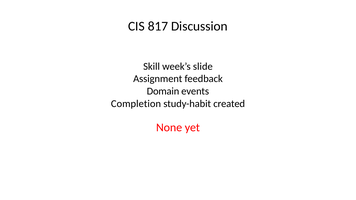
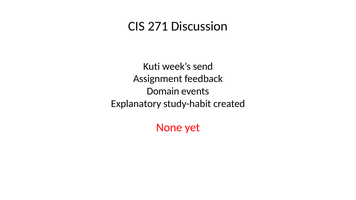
817: 817 -> 271 (158, 26)
Skill: Skill -> Kuti (152, 66)
slide: slide -> send (203, 66)
Completion: Completion -> Explanatory (136, 104)
